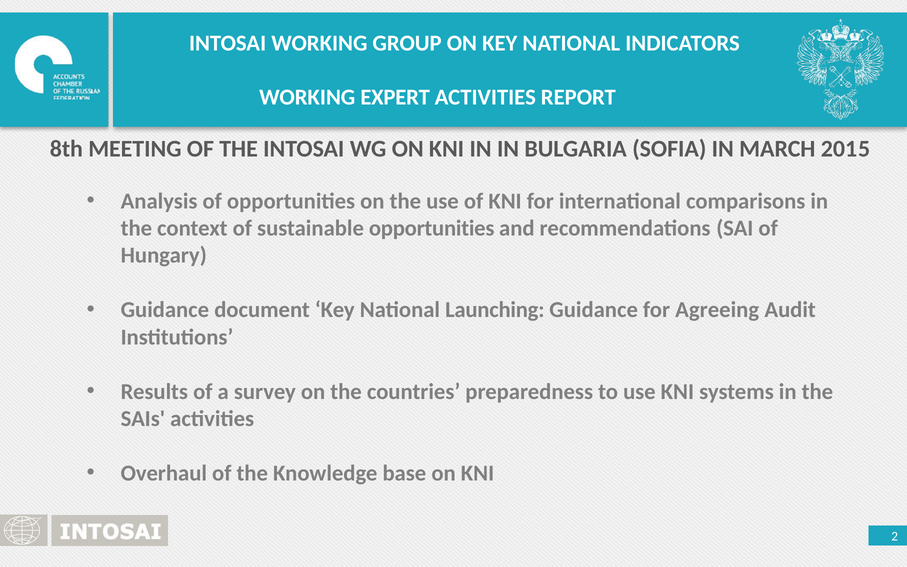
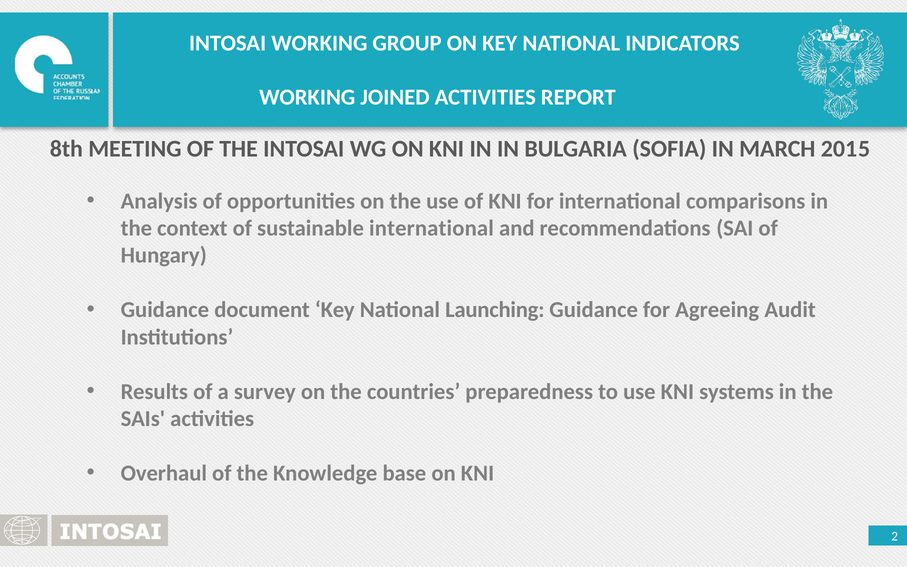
EXPERT: EXPERT -> JOINED (395, 97)
sustainable opportunities: opportunities -> international (431, 228)
